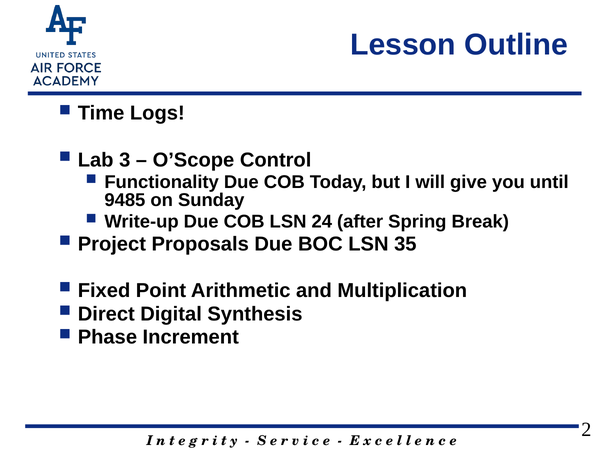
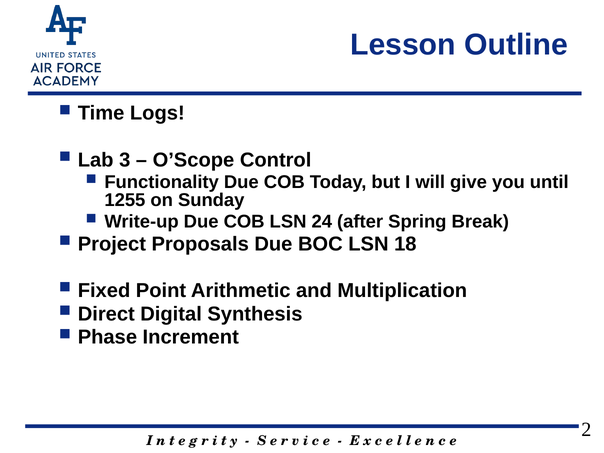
9485: 9485 -> 1255 (125, 200)
35: 35 -> 18 (405, 244)
